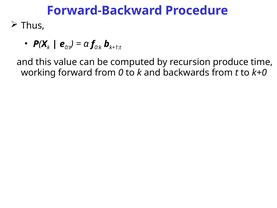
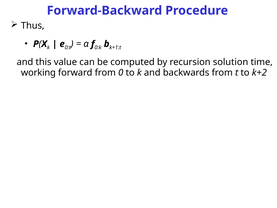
produce: produce -> solution (231, 62)
k+0: k+0 -> k+2 (259, 72)
